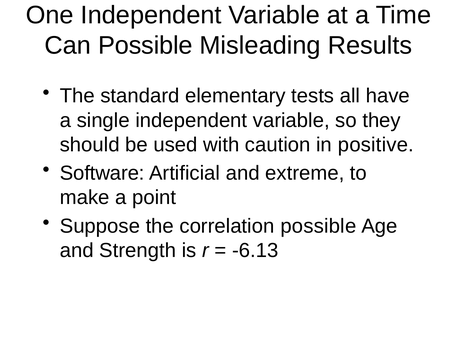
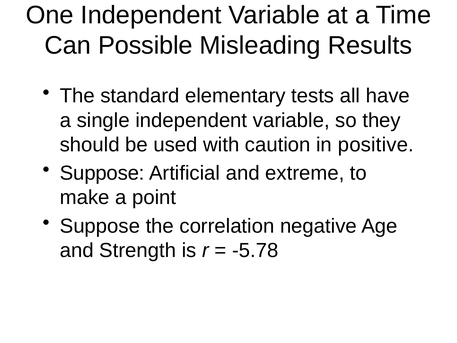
Software: Software -> Suppose (102, 173)
correlation possible: possible -> negative (318, 226)
-6.13: -6.13 -> -5.78 (255, 250)
